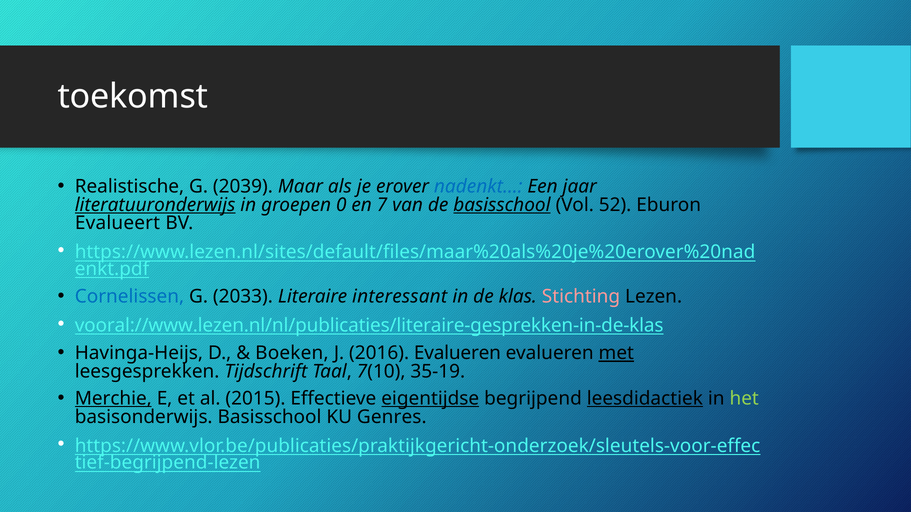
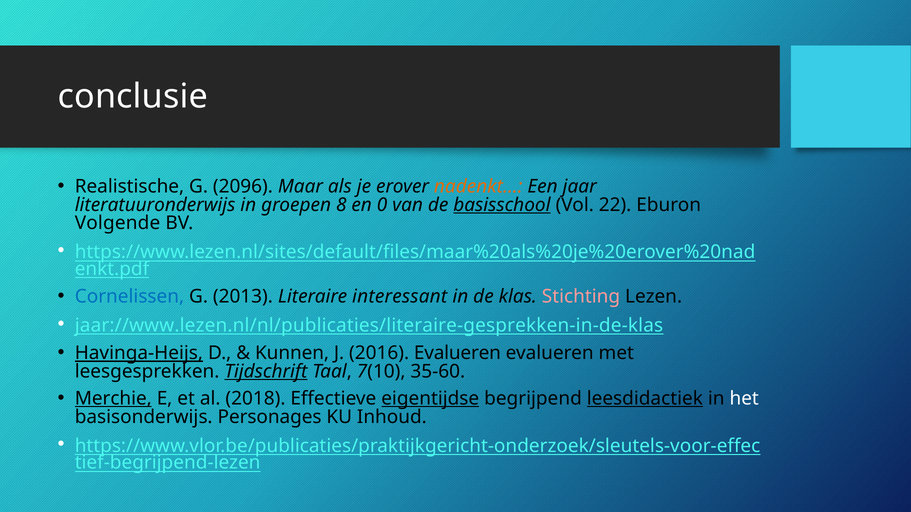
toekomst: toekomst -> conclusie (133, 96)
2039: 2039 -> 2096 (243, 187)
nadenkt… colour: blue -> orange (478, 187)
literatuuronderwijs underline: present -> none (155, 205)
0: 0 -> 8 (341, 205)
7: 7 -> 0 (382, 205)
52: 52 -> 22 (615, 205)
Evalueert: Evalueert -> Volgende (118, 223)
2033: 2033 -> 2013 (243, 297)
vooral://www.lezen.nl/nl/publicaties/literaire-gesprekken-in-de-klas: vooral://www.lezen.nl/nl/publicaties/literaire-gesprekken-in-de-klas -> jaar://www.lezen.nl/nl/publicaties/literaire-gesprekken-in-de-klas (369, 326)
Havinga-Heijs underline: none -> present (139, 353)
Boeken: Boeken -> Kunnen (292, 353)
met underline: present -> none (616, 353)
Tijdschrift underline: none -> present (266, 372)
35-19: 35-19 -> 35-60 (438, 372)
2015: 2015 -> 2018 (255, 399)
het colour: light green -> white (744, 399)
basisonderwijs Basisschool: Basisschool -> Personages (270, 417)
Genres: Genres -> Inhoud (392, 417)
